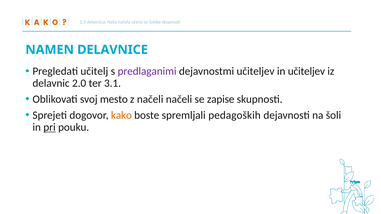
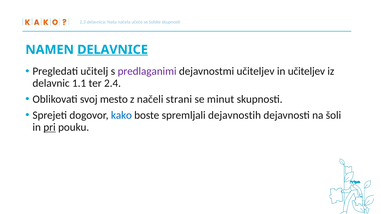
DELAVNICE underline: none -> present (113, 50)
2.0: 2.0 -> 1.1 (79, 83)
3.1: 3.1 -> 2.4 (113, 83)
načeli načeli: načeli -> strani (179, 99)
zapise: zapise -> minut (221, 99)
kako colour: orange -> blue (121, 115)
pedagoških: pedagoških -> dejavnostih (235, 115)
